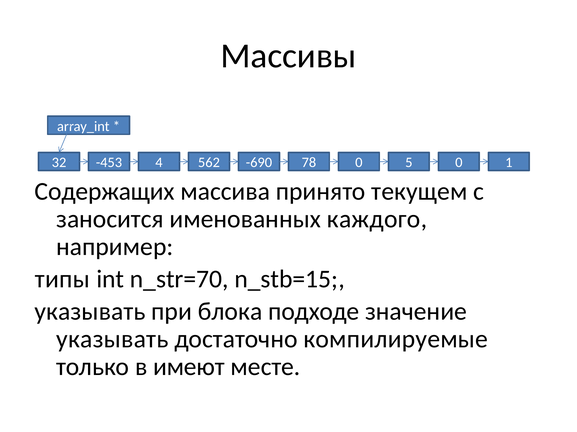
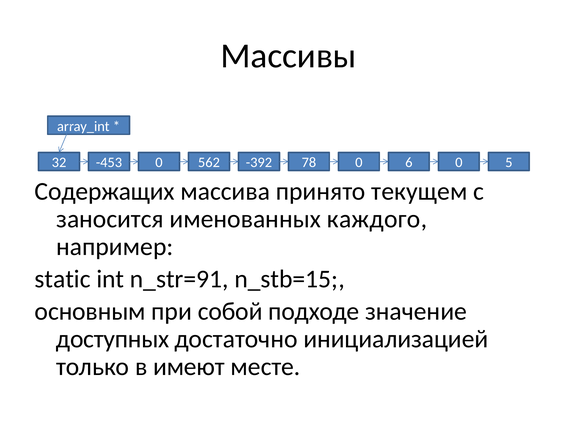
-453 4: 4 -> 0 (159, 163)
-690: -690 -> -392 (259, 163)
5: 5 -> 6 (409, 163)
1: 1 -> 5 (509, 163)
типы: типы -> static (63, 280)
n_str=70: n_str=70 -> n_str=91 (179, 280)
указывать: указывать -> основным (90, 312)
блока: блока -> собой (230, 312)
указывать: указывать -> доступных (113, 340)
компилируемые: компилируемые -> инициализацией (396, 340)
